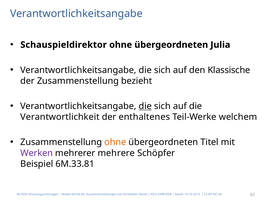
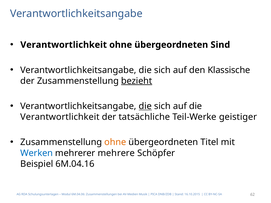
Schauspieldirektor: Schauspieldirektor -> Verantwortlichkeit (64, 45)
Julia: Julia -> Sind (220, 45)
bezieht underline: none -> present (137, 81)
enthaltenes: enthaltenes -> tatsächliche (144, 117)
welchem: welchem -> geistiger (238, 117)
Werken colour: purple -> blue (37, 153)
6M.33.81: 6M.33.81 -> 6M.04.16 (75, 164)
